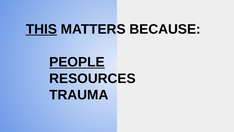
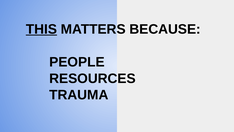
PEOPLE underline: present -> none (77, 62)
